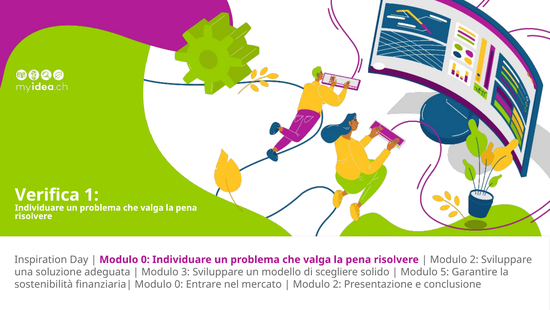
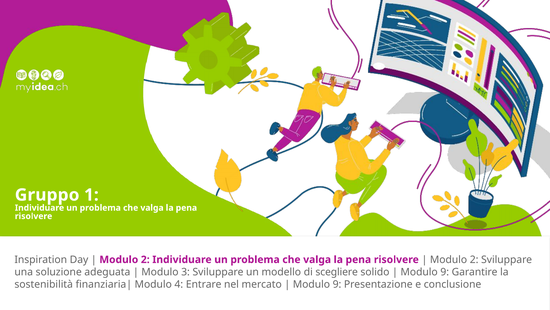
Verifica: Verifica -> Gruppo (47, 195)
0: 0 -> 2 (145, 259)
5: 5 -> 9 (445, 272)
0: 0 -> 4 (179, 284)
2: 2 -> 9 (337, 284)
